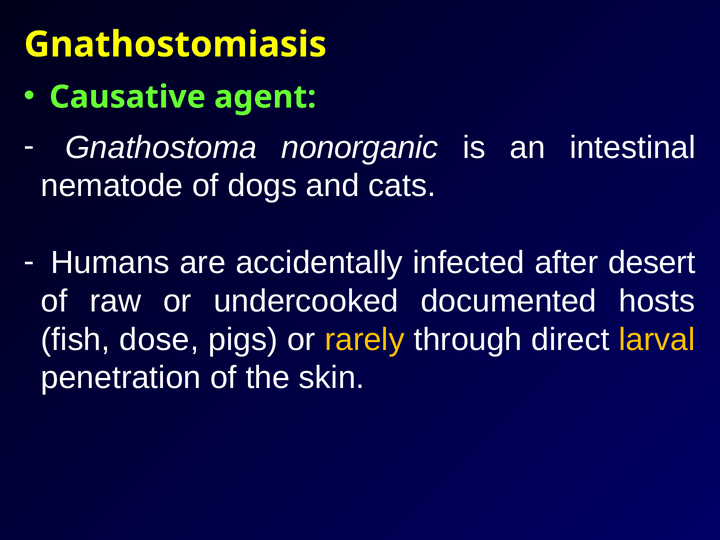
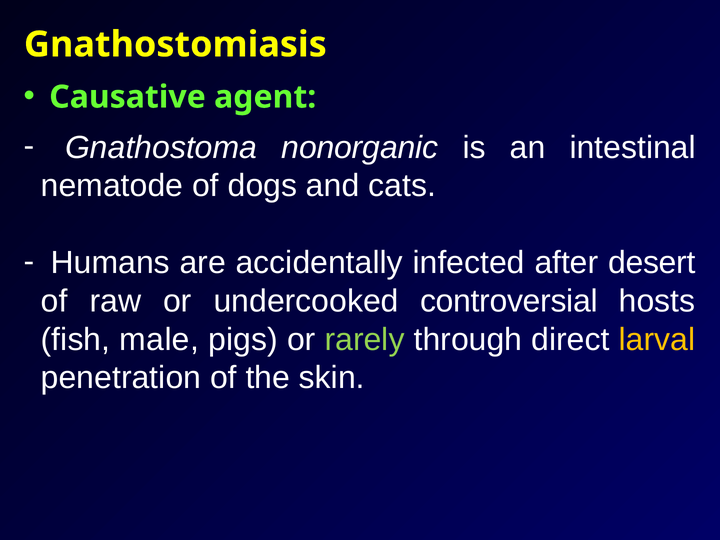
documented: documented -> controversial (509, 301)
dose: dose -> male (159, 340)
rarely colour: yellow -> light green (365, 340)
